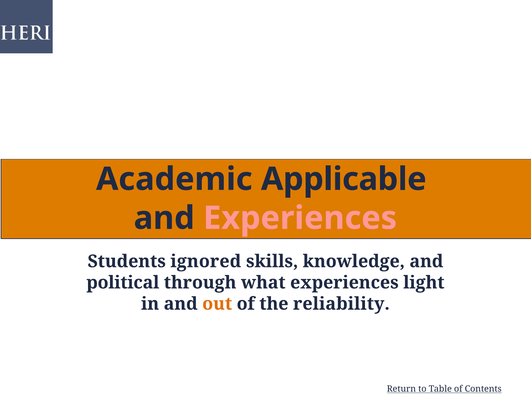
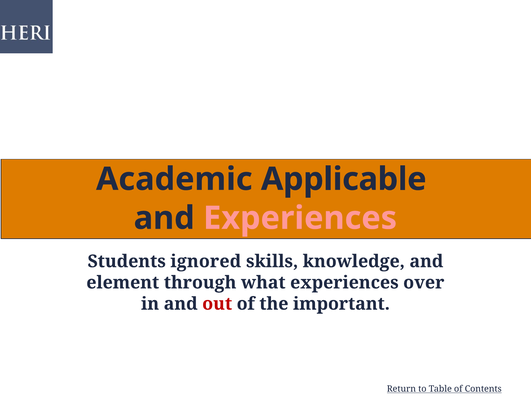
political: political -> element (123, 283)
light: light -> over (424, 283)
out colour: orange -> red (217, 304)
reliability: reliability -> important (341, 304)
